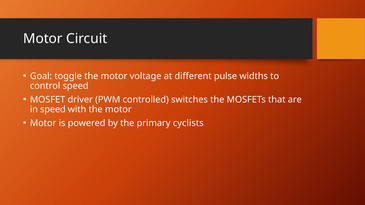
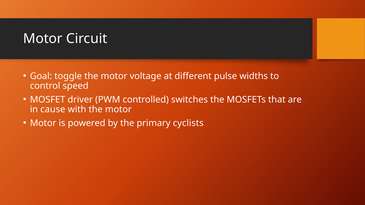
in speed: speed -> cause (53, 110)
